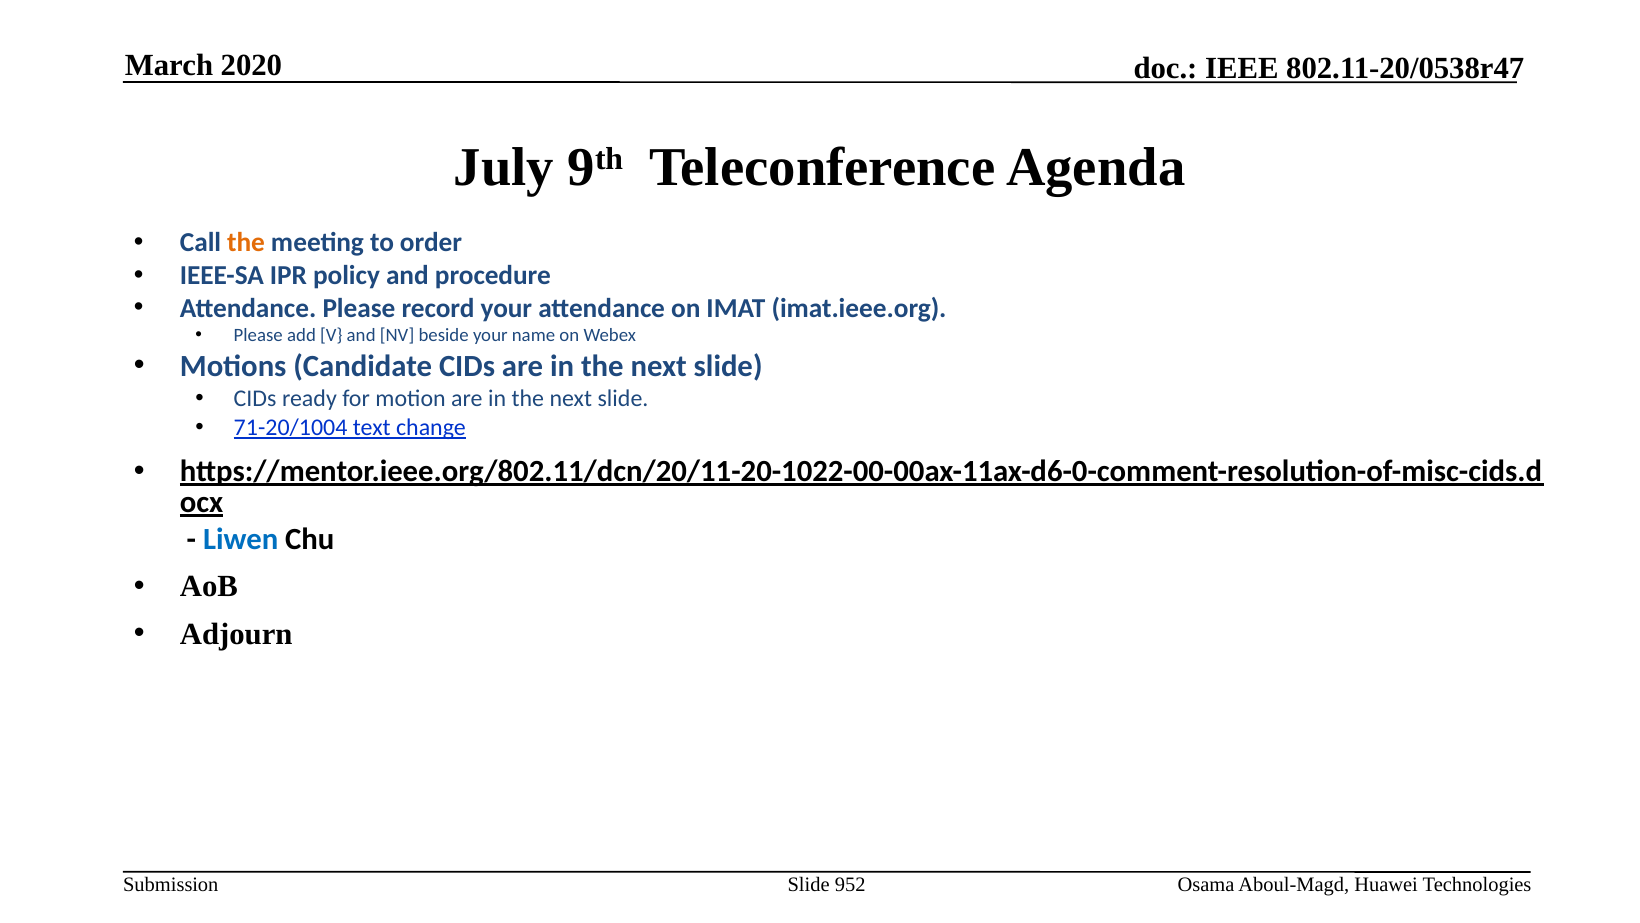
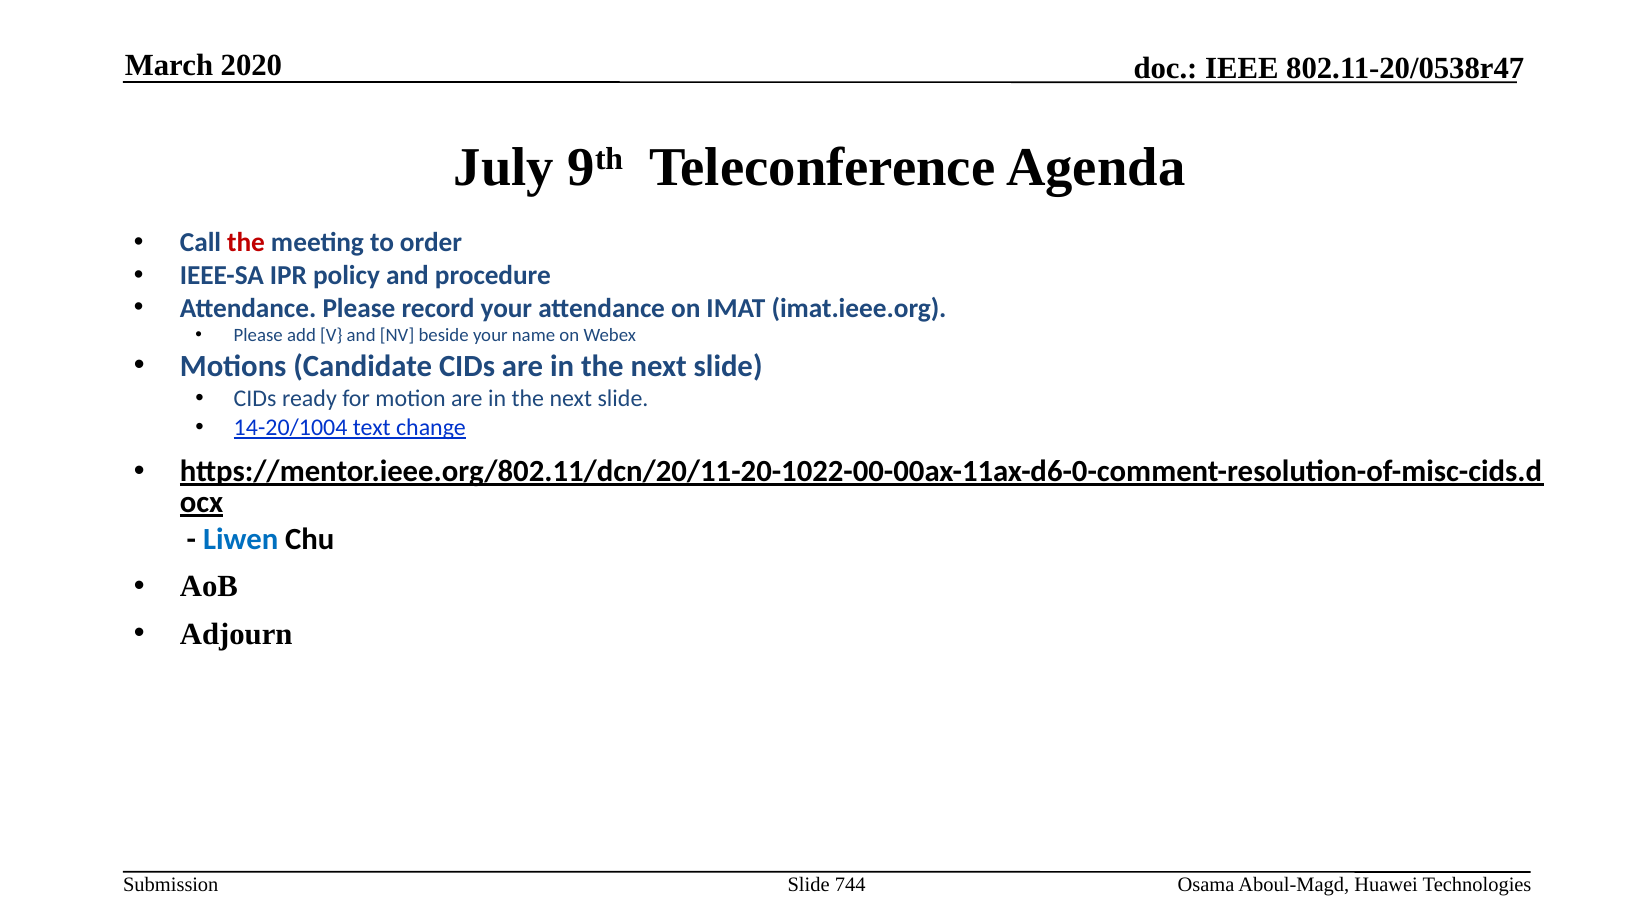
the colour: orange -> red (246, 243)
71-20/1004: 71-20/1004 -> 14-20/1004 (291, 427)
952: 952 -> 744 (850, 885)
